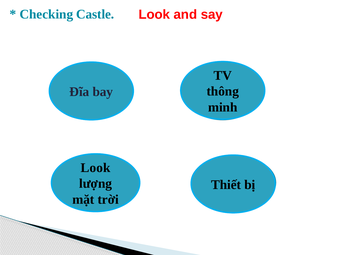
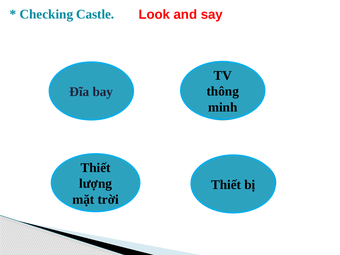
Look: Look -> Thiết (96, 168)
